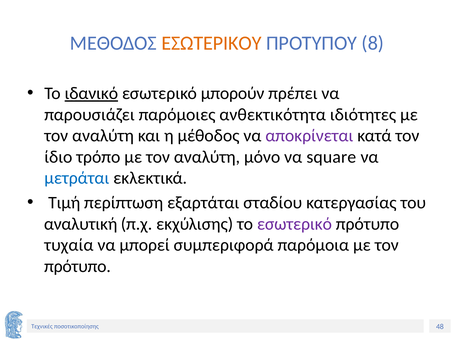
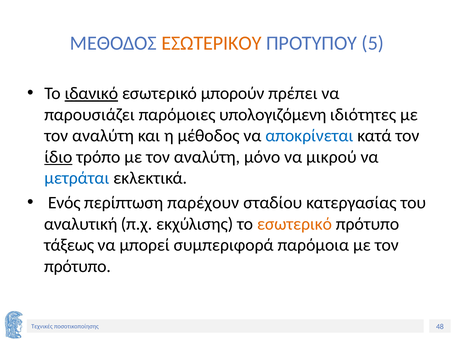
8: 8 -> 5 (373, 43)
ανθεκτικότητα: ανθεκτικότητα -> υπολογιζόμενη (273, 115)
αποκρίνεται colour: purple -> blue (309, 136)
ίδιο underline: none -> present (58, 157)
square: square -> μικρού (331, 157)
Τιμή: Τιμή -> Ενός (64, 203)
εξαρτάται: εξαρτάται -> παρέχουν (203, 203)
εσωτερικό colour: purple -> orange (294, 224)
τυχαία: τυχαία -> τάξεως (69, 245)
